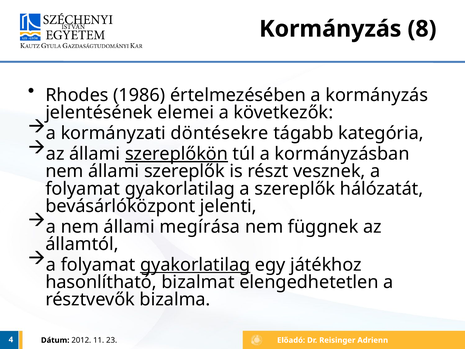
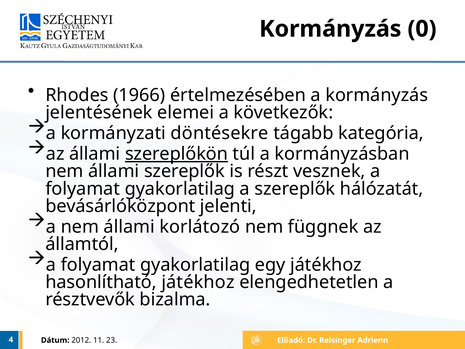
8: 8 -> 0 (422, 29)
1986: 1986 -> 1966 (139, 95)
megírása: megírása -> korlátozó (200, 227)
gyakorlatilag underline: present -> none (195, 265)
hasonlítható bizalmat: bizalmat -> játékhoz (198, 282)
